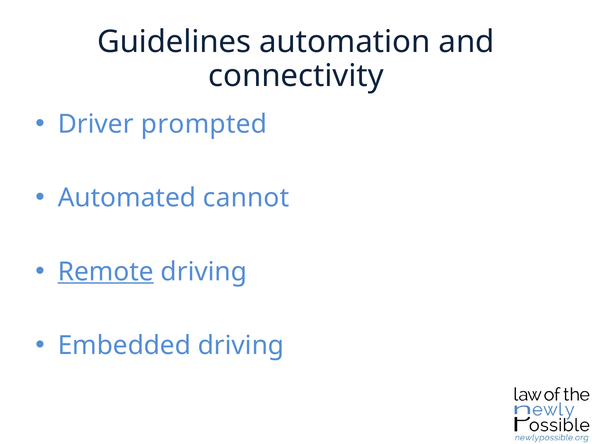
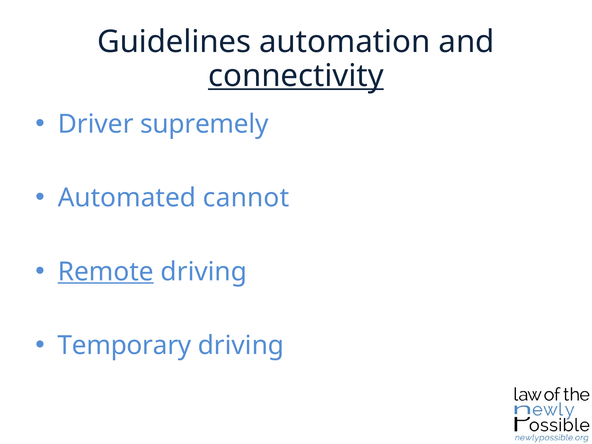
connectivity underline: none -> present (296, 76)
prompted: prompted -> supremely (204, 124)
Embedded: Embedded -> Temporary (124, 345)
